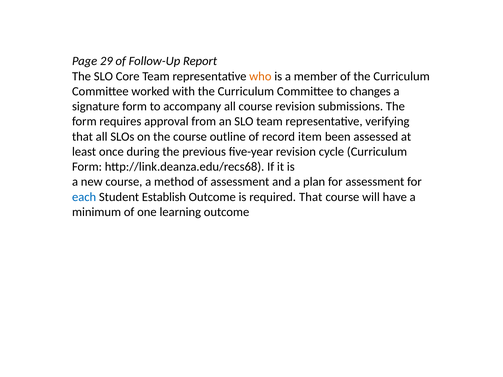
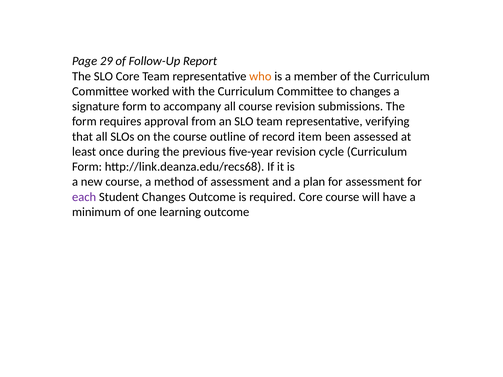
each colour: blue -> purple (84, 197)
Student Establish: Establish -> Changes (164, 197)
required That: That -> Core (311, 197)
